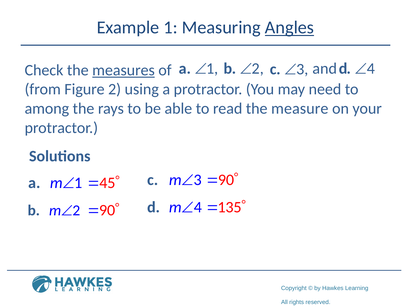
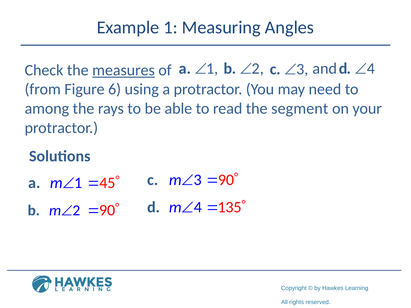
Angles underline: present -> none (290, 28)
Figure 2: 2 -> 6 (115, 89)
measure: measure -> segment (300, 109)
